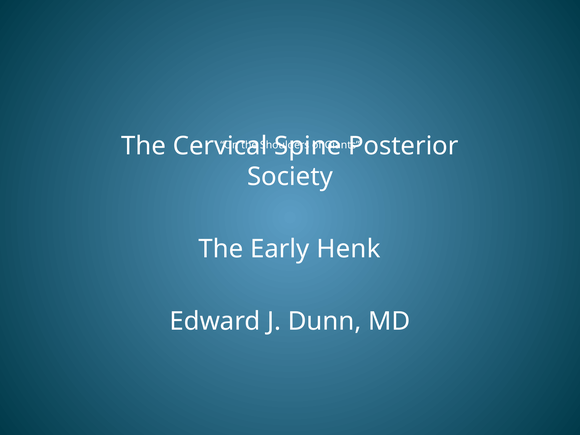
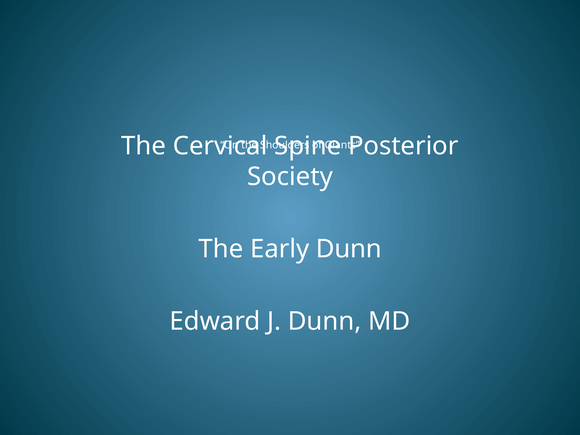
Early Henk: Henk -> Dunn (349, 249)
